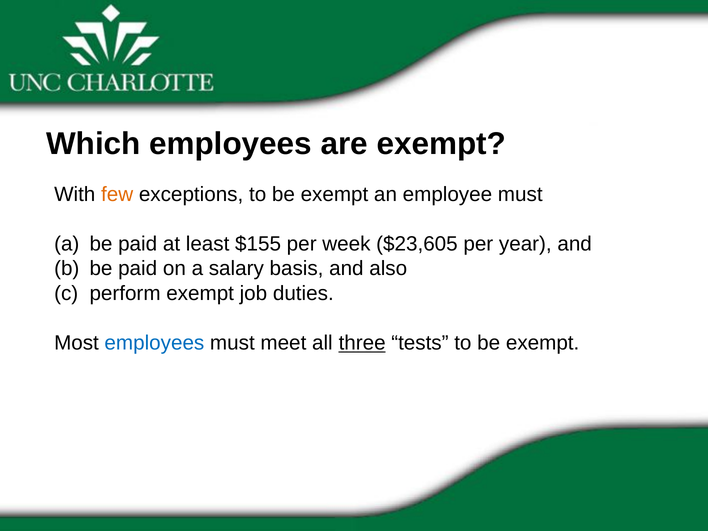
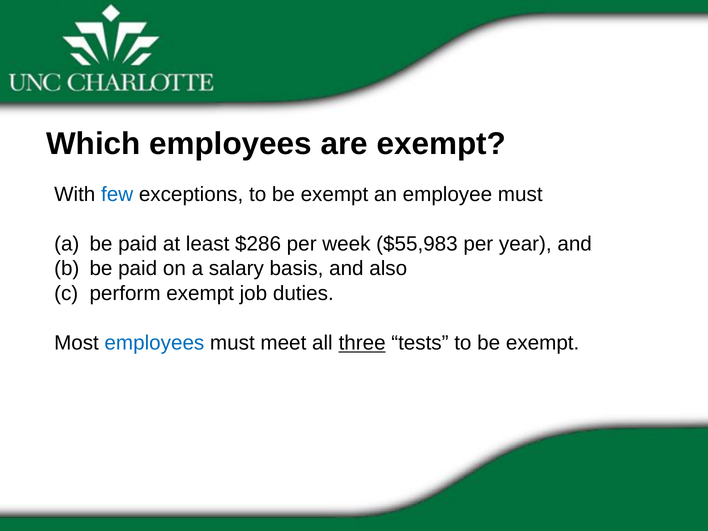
few colour: orange -> blue (117, 194)
$155: $155 -> $286 (258, 244)
$23,605: $23,605 -> $55,983 (417, 244)
